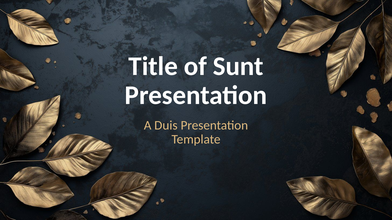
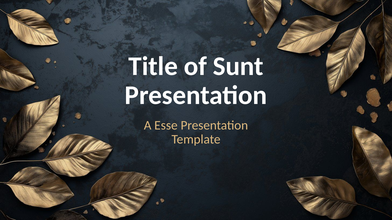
Duis: Duis -> Esse (166, 126)
